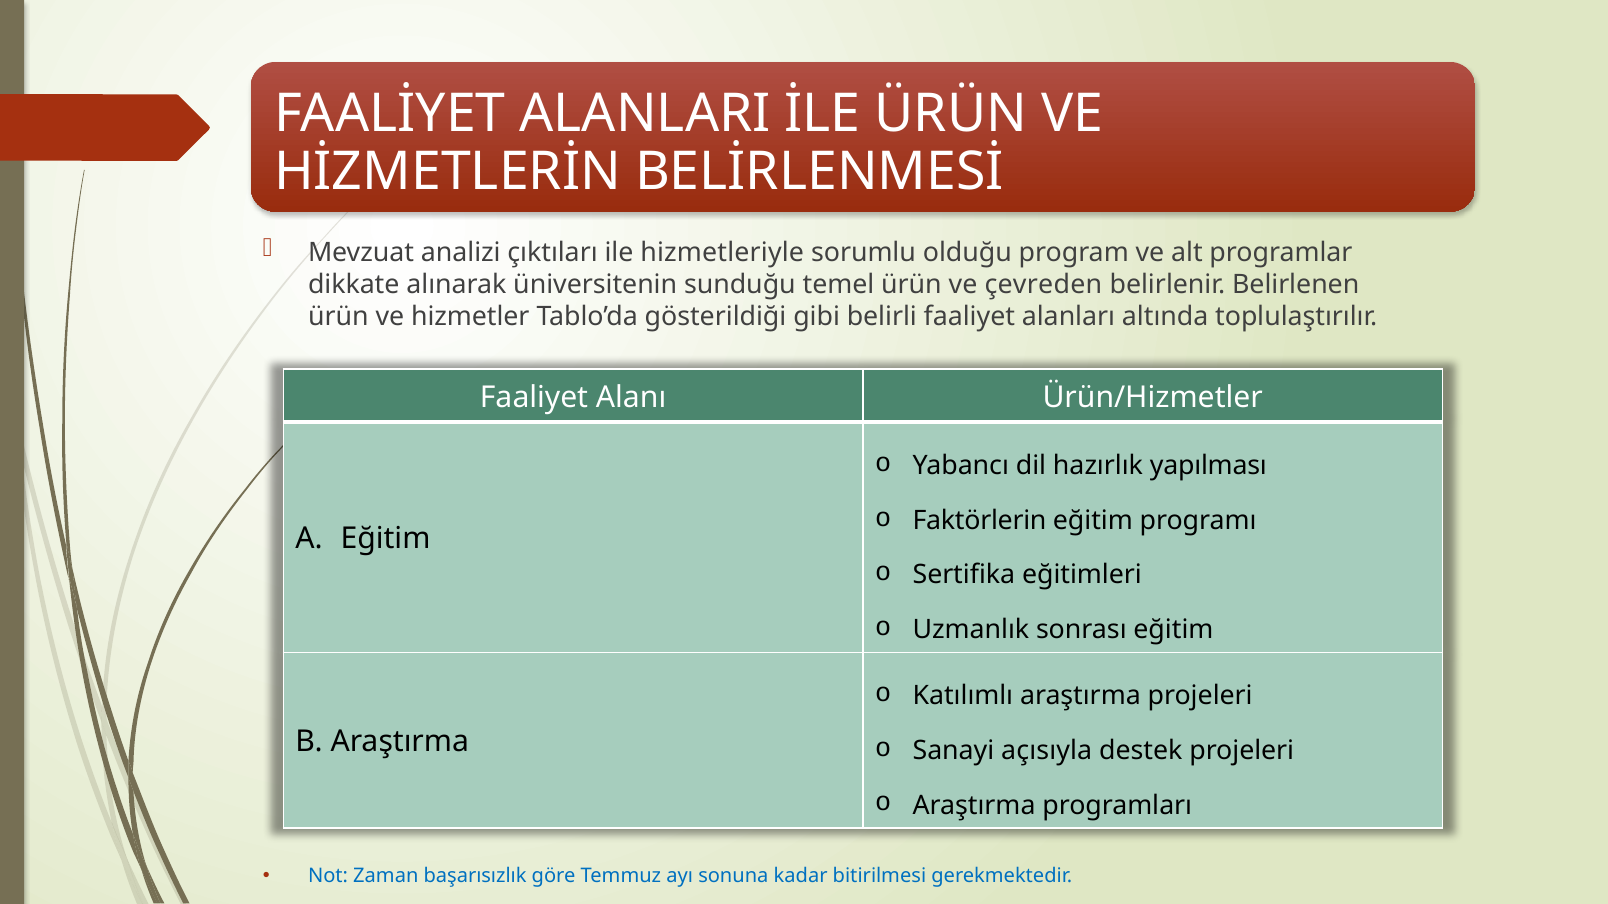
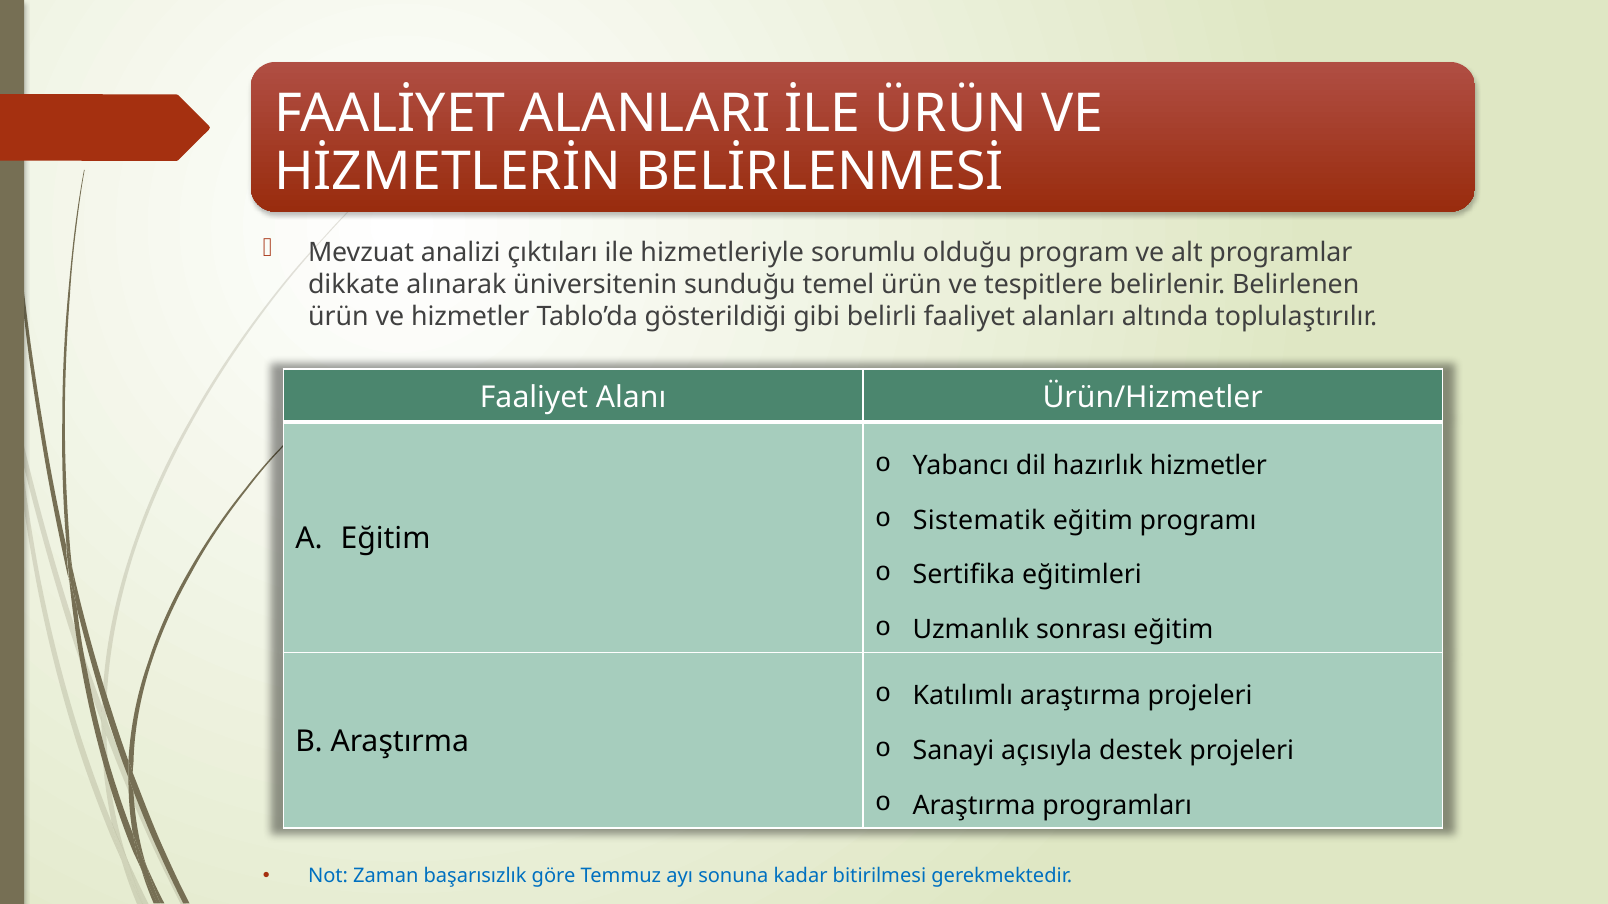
çevreden: çevreden -> tespitlere (1044, 285)
hazırlık yapılması: yapılması -> hizmetler (1208, 466)
Faktörlerin: Faktörlerin -> Sistematik (979, 521)
